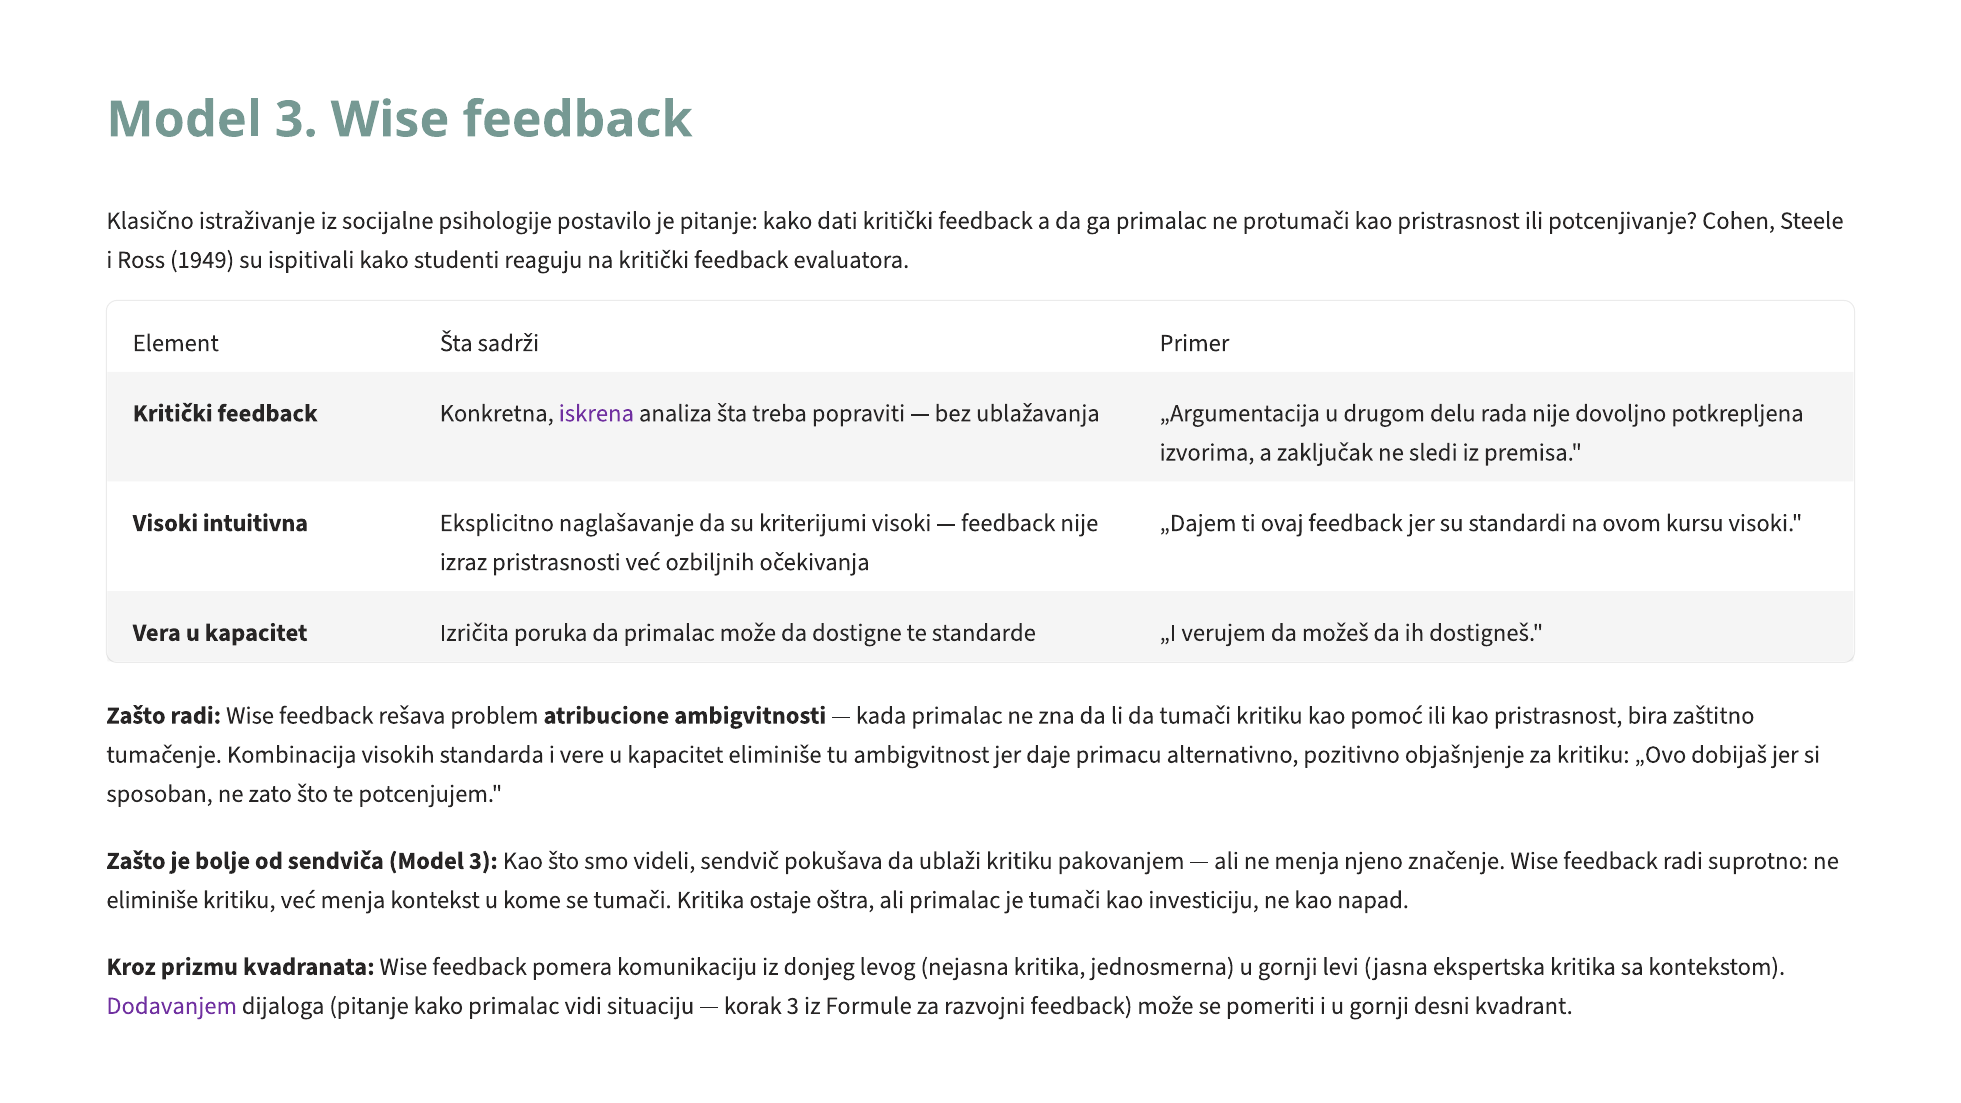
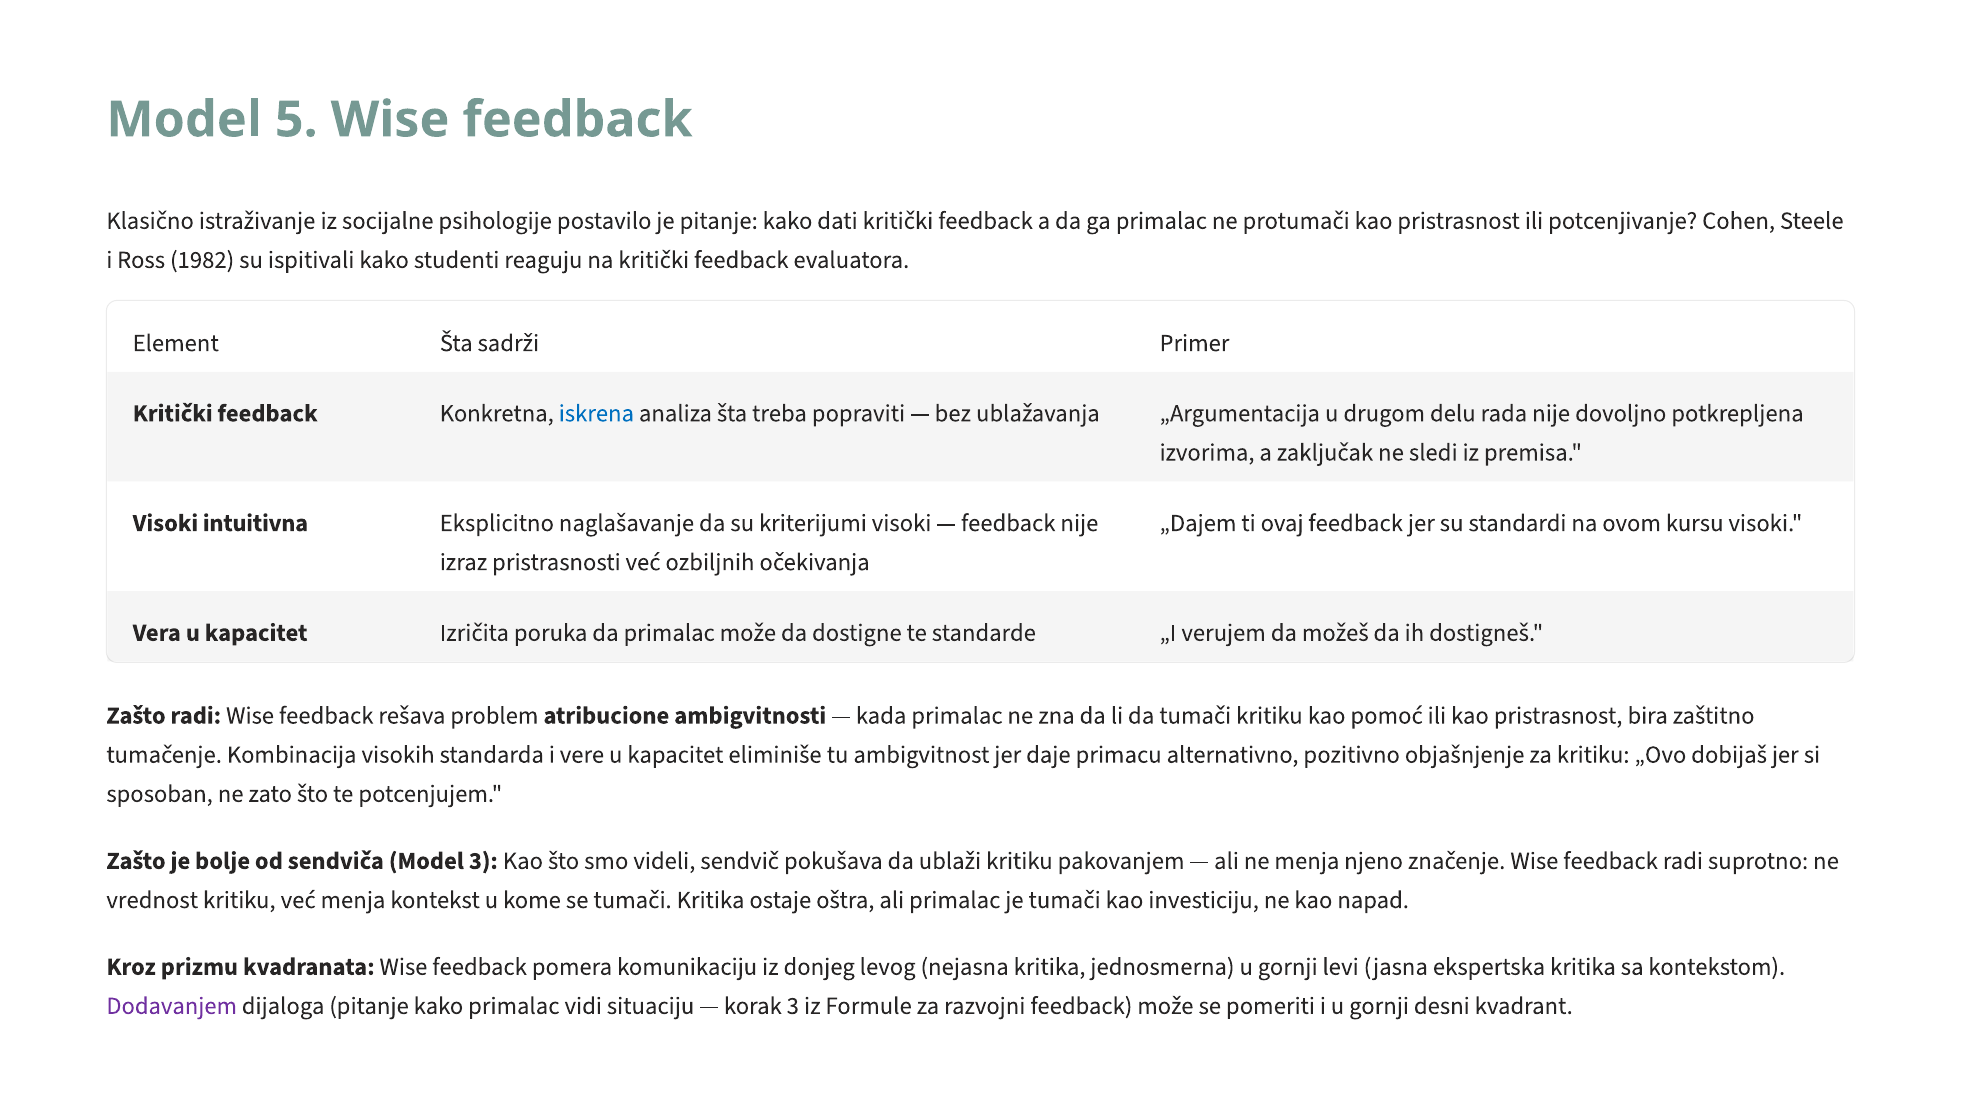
3: 3 -> 5 (296, 120)
1949: 1949 -> 1982 (202, 260)
iskrena colour: purple -> blue (596, 413)
eliminiše: eliminiše -> vrednost (152, 900)
